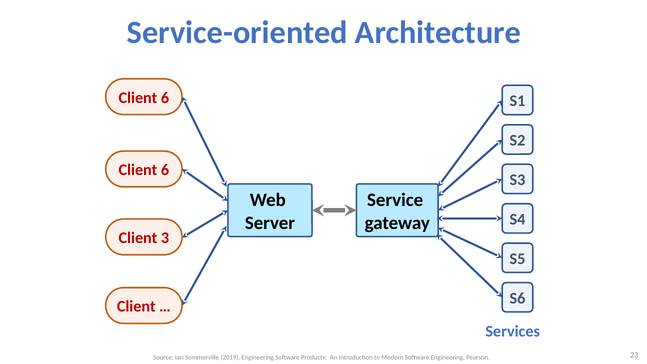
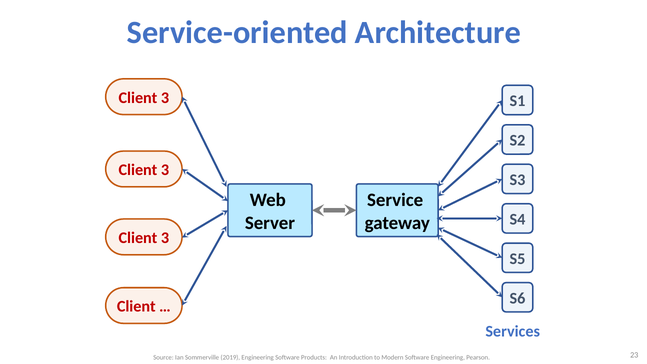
6: 6 -> 3 (165, 98)
6: 6 -> 3 (165, 170)
